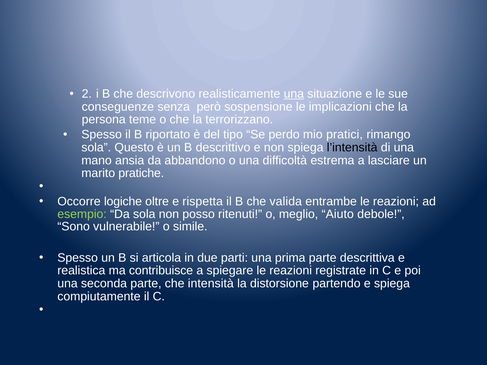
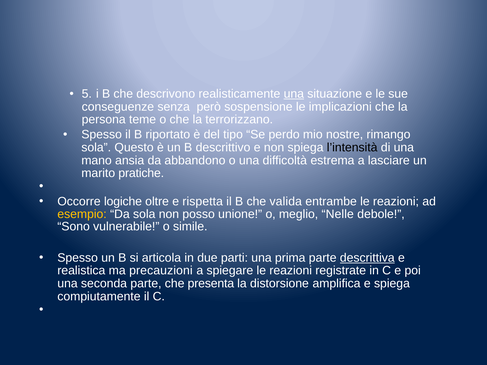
2: 2 -> 5 (87, 94)
pratici: pratici -> nostre (345, 135)
esempio colour: light green -> yellow (82, 214)
ritenuti: ritenuti -> unione (240, 214)
Aiuto: Aiuto -> Nelle (338, 214)
descrittiva underline: none -> present (367, 258)
contribuisce: contribuisce -> precauzioni (161, 271)
intensità: intensità -> presenta (211, 284)
partendo: partendo -> amplifica (337, 284)
